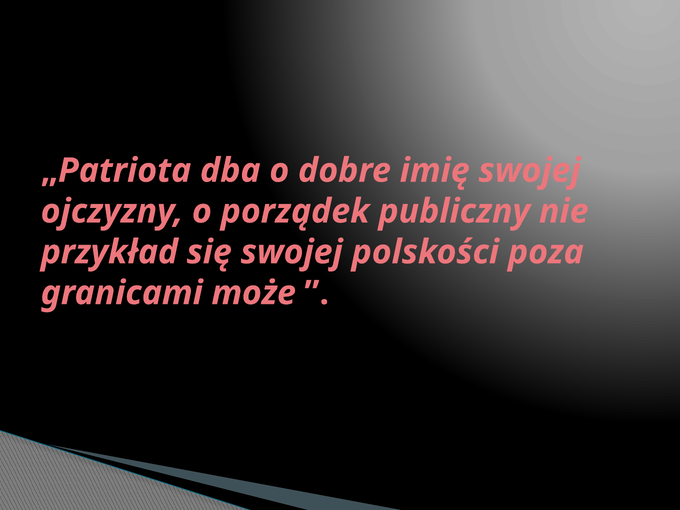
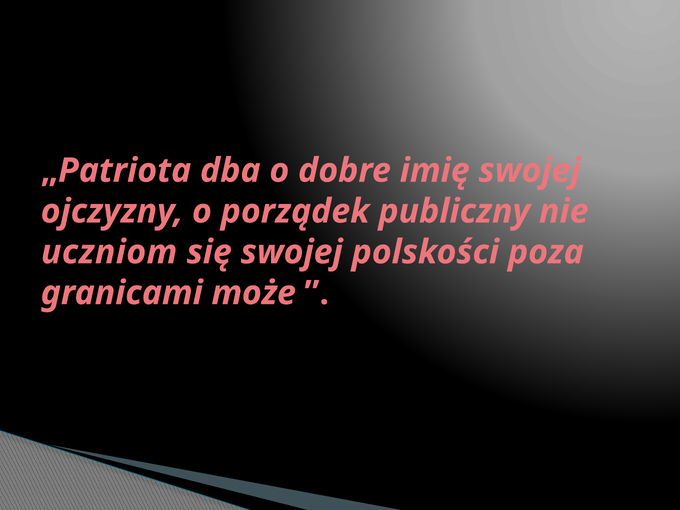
przykład: przykład -> uczniom (109, 252)
